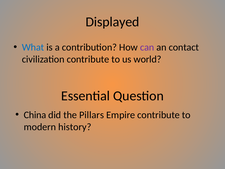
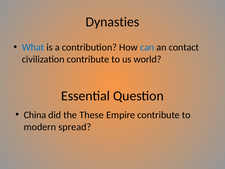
Displayed: Displayed -> Dynasties (112, 22)
can colour: purple -> blue (147, 47)
Pillars: Pillars -> These (92, 115)
history: history -> spread (75, 127)
